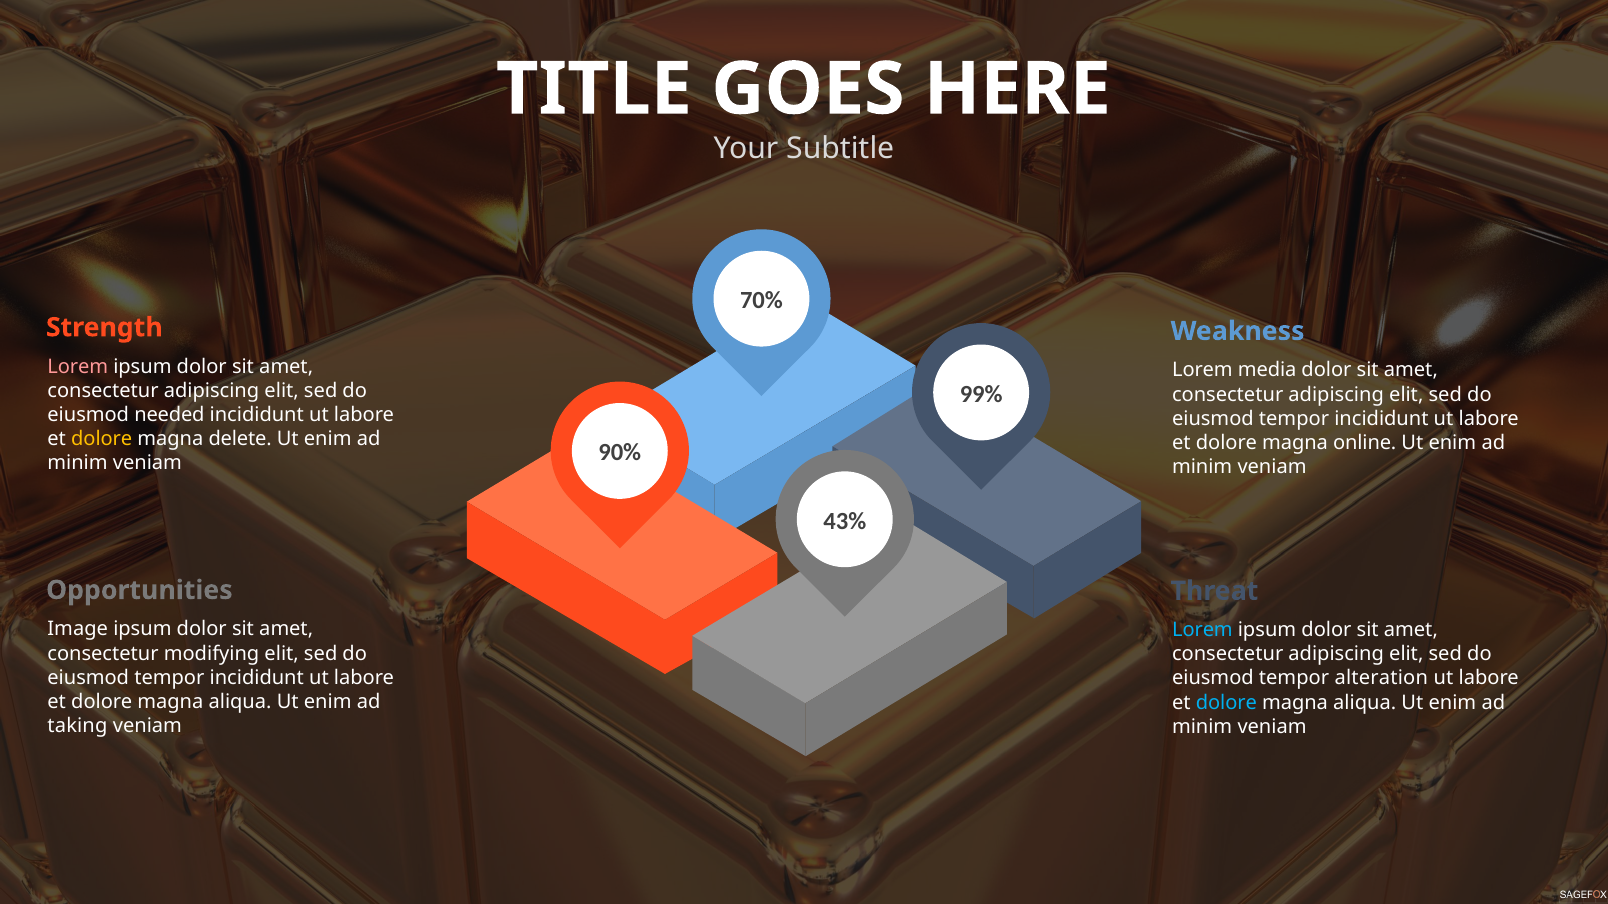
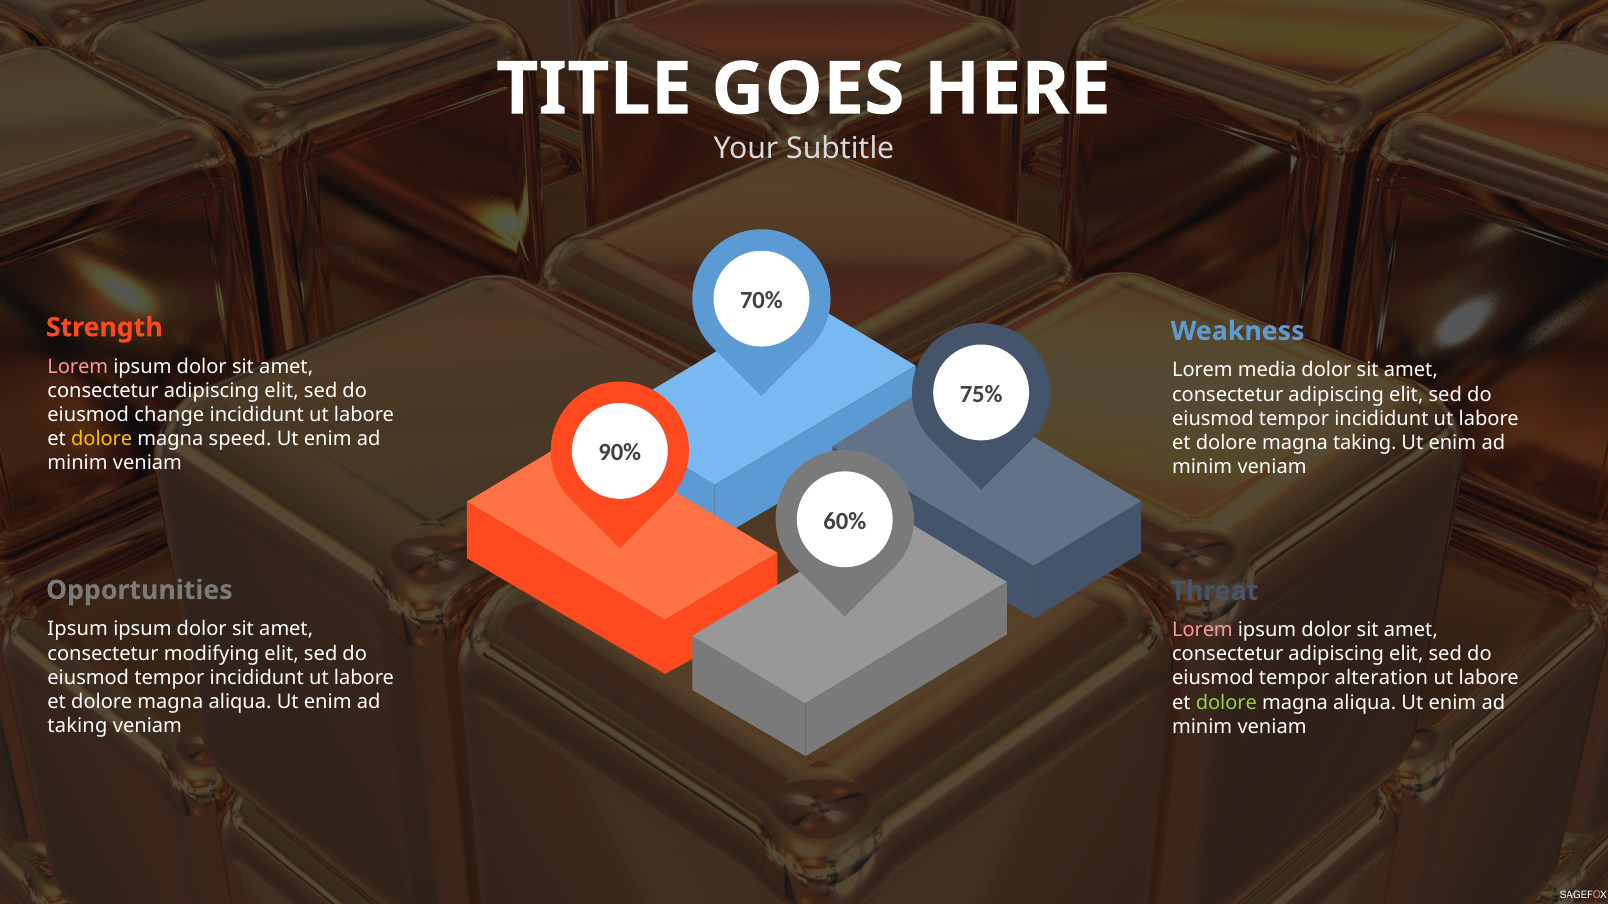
99%: 99% -> 75% (981, 394)
needed: needed -> change (169, 415)
delete: delete -> speed (240, 439)
magna online: online -> taking (1365, 443)
43%: 43% -> 60% (845, 521)
Image: Image -> Ipsum (78, 630)
Lorem colour: light blue -> pink (1202, 630)
dolore colour: light blue -> light green (1226, 703)
